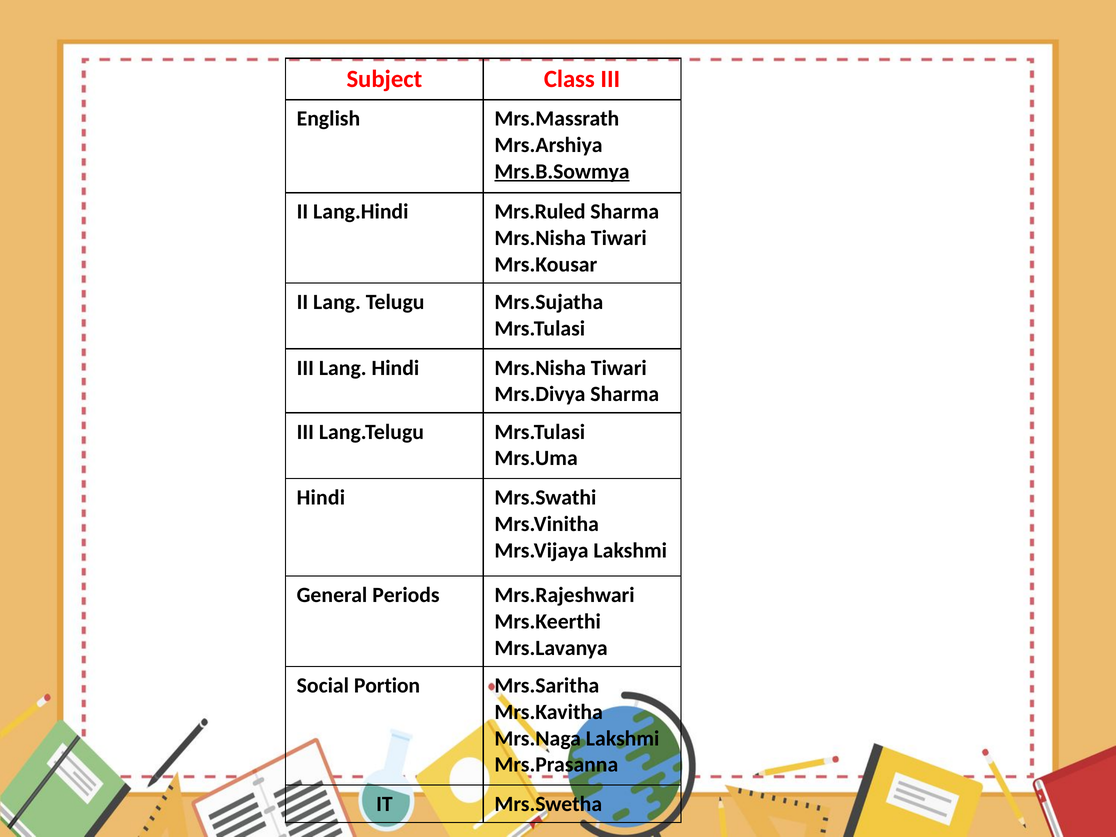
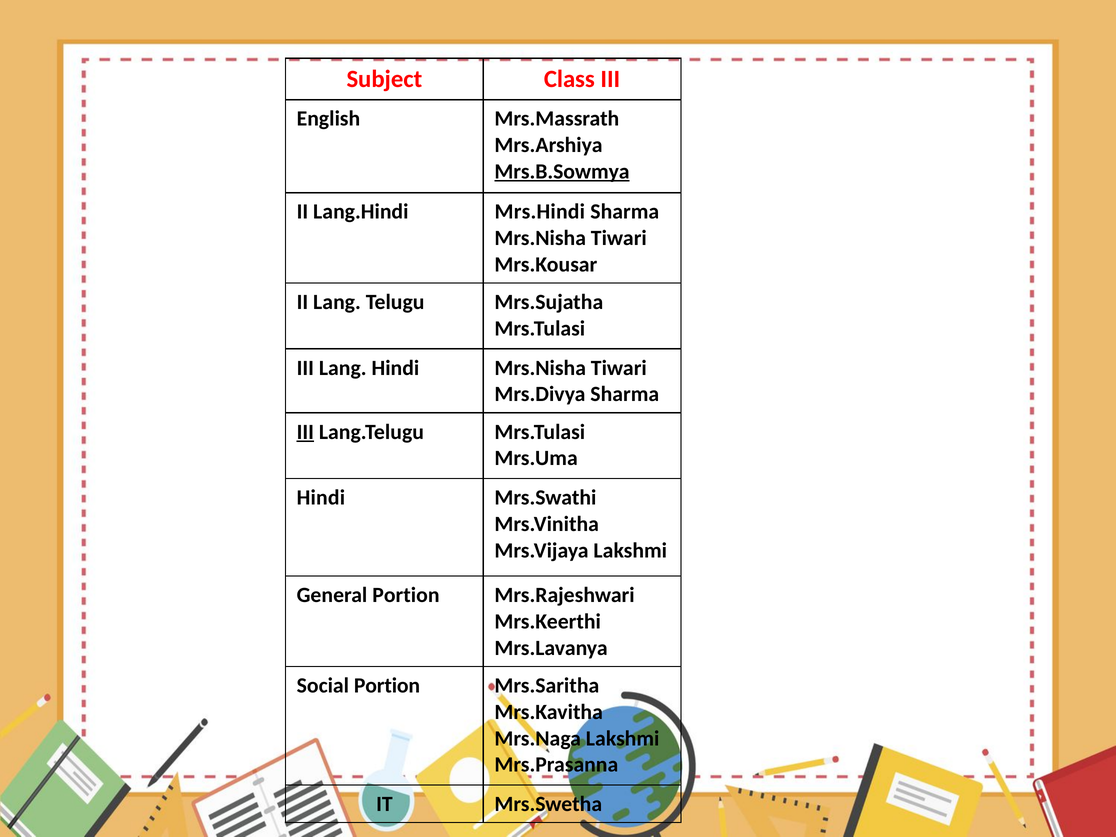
Mrs.Ruled: Mrs.Ruled -> Mrs.Hindi (540, 212)
III underline: none -> present (305, 432)
General Periods: Periods -> Portion (406, 595)
